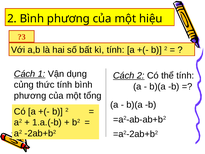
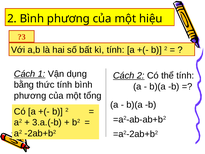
củng: củng -> bằng (24, 85)
1.a.(-b: 1.a.(-b -> 3.a.(-b (47, 122)
